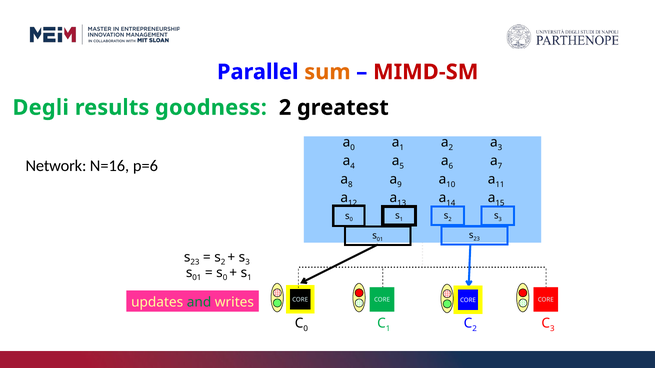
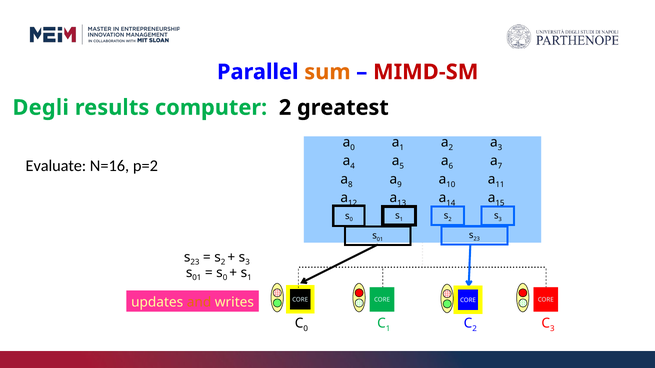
goodness: goodness -> computer (211, 108)
Network: Network -> Evaluate (56, 166)
p=6: p=6 -> p=2 (145, 166)
and colour: green -> orange (199, 302)
